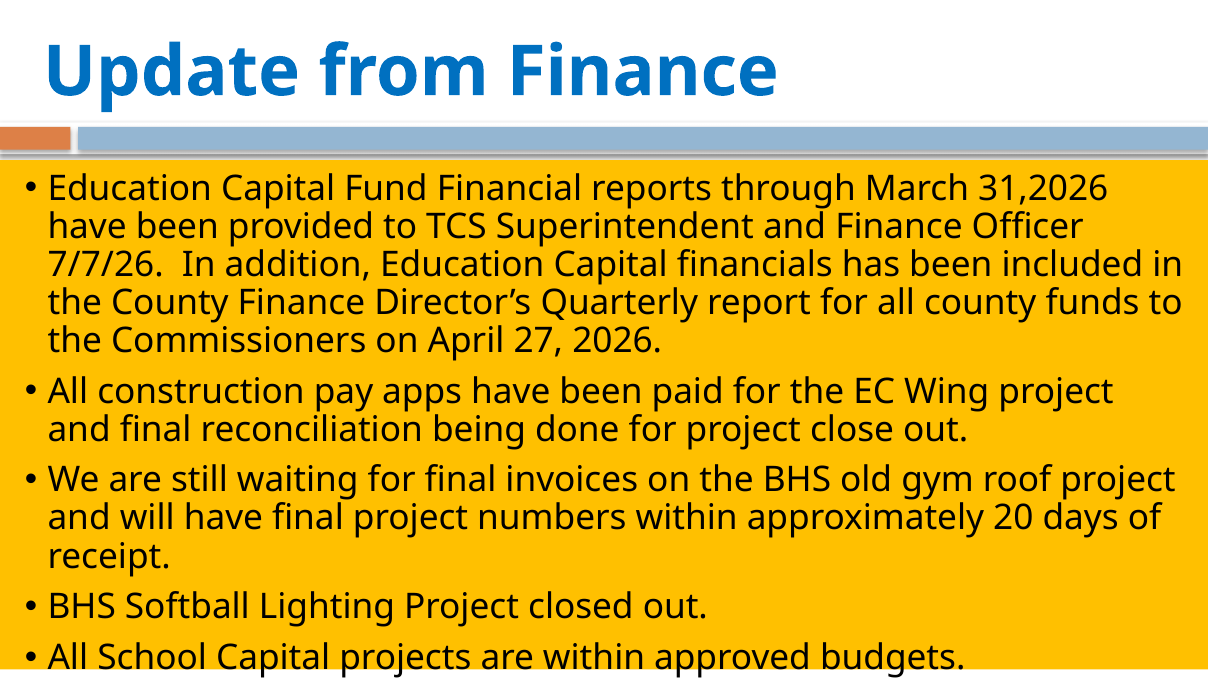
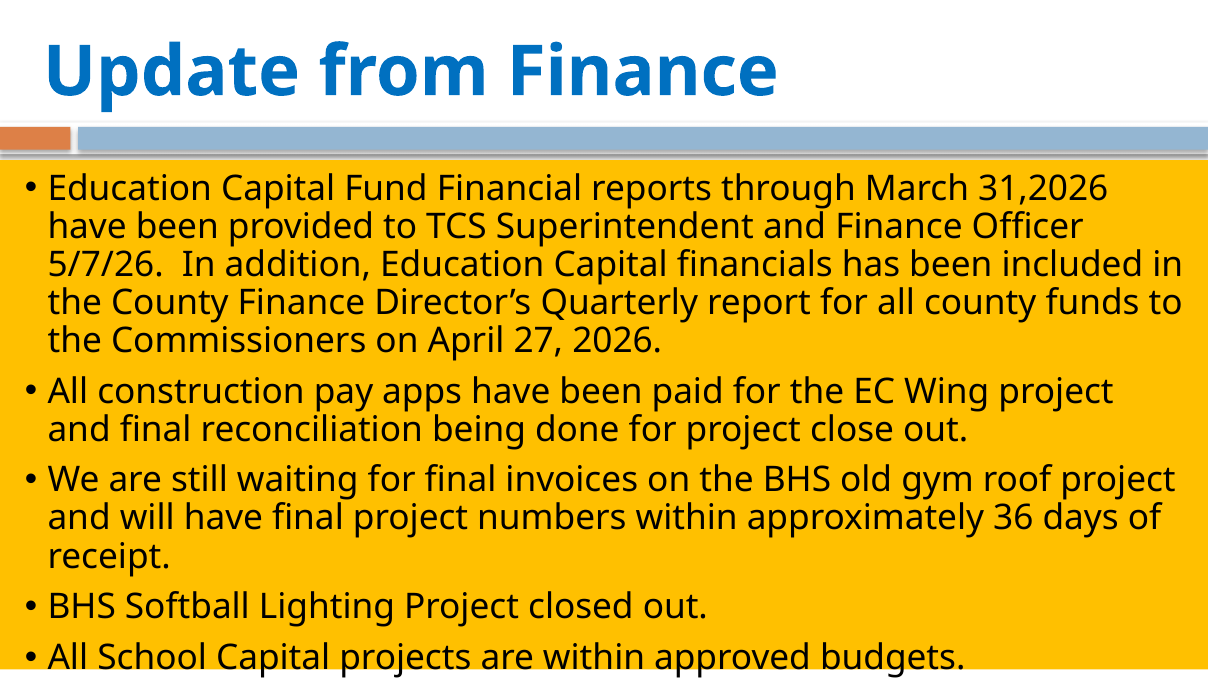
7/7/26: 7/7/26 -> 5/7/26 (106, 264)
20: 20 -> 36 (1013, 518)
